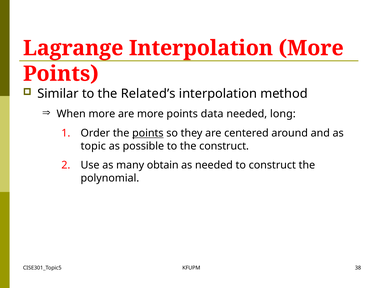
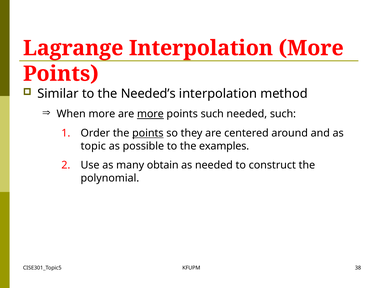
Related’s: Related’s -> Needed’s (148, 94)
more underline: none -> present (150, 114)
points data: data -> such (212, 114)
needed long: long -> such (283, 114)
the construct: construct -> examples (224, 146)
